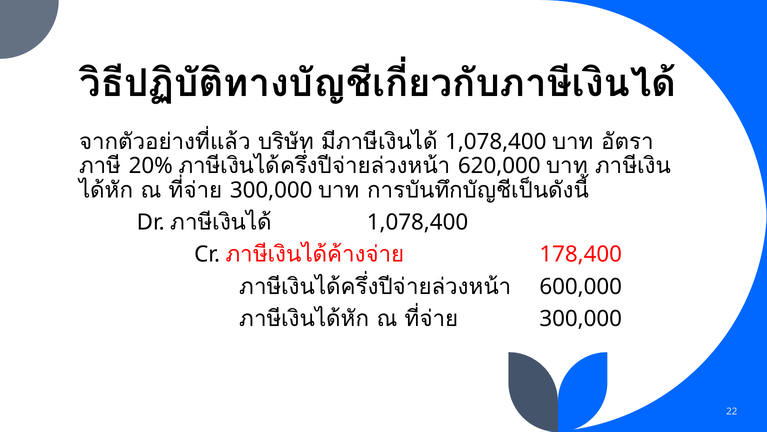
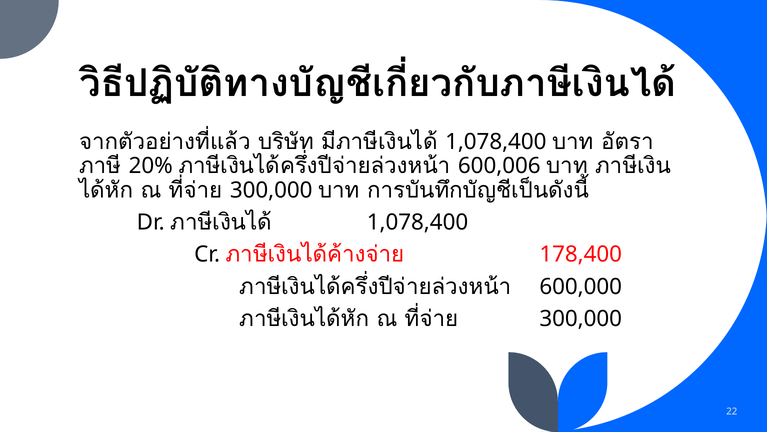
620,000: 620,000 -> 600,006 (499, 166)
